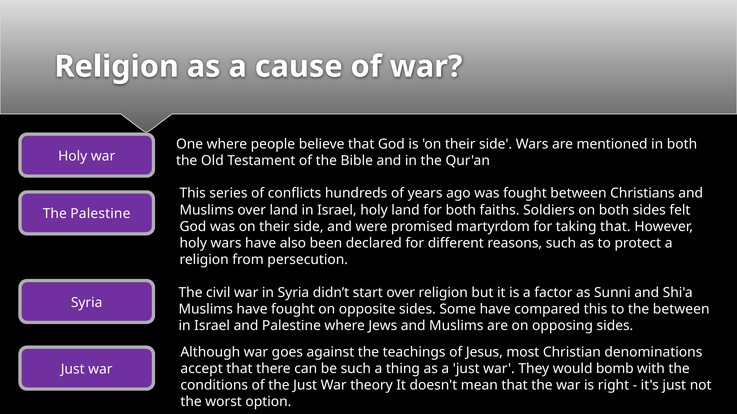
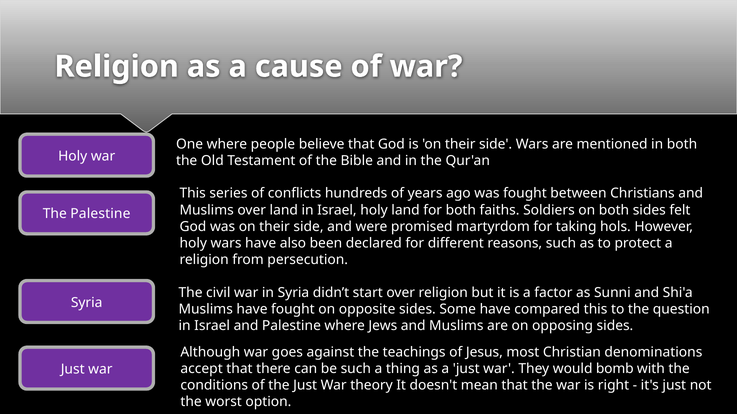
taking that: that -> hols (615, 227)
the between: between -> question (681, 309)
